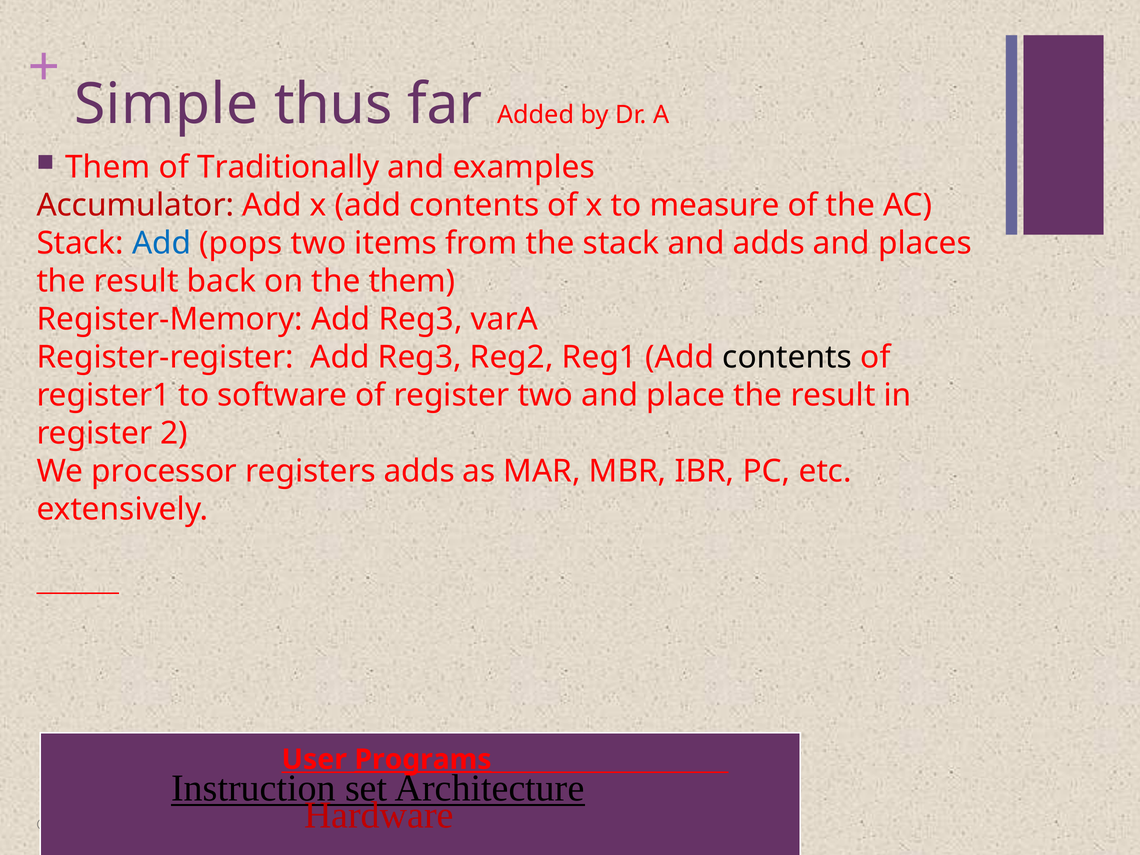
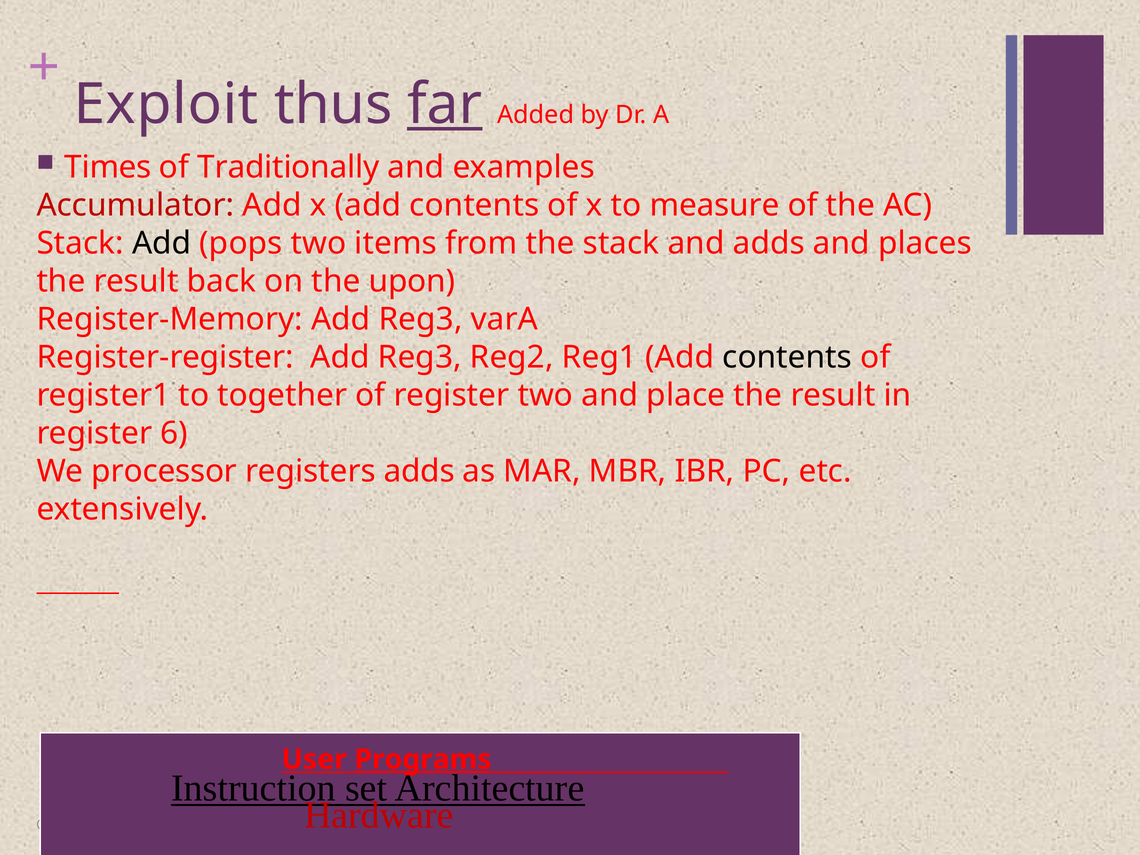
Simple: Simple -> Exploit (166, 104)
far underline: none -> present (445, 104)
Them: Them -> Times (108, 167)
Add colour: blue -> black (162, 243)
the them: them -> upon (412, 281)
software: software -> together (282, 395)
2: 2 -> 6 (174, 433)
